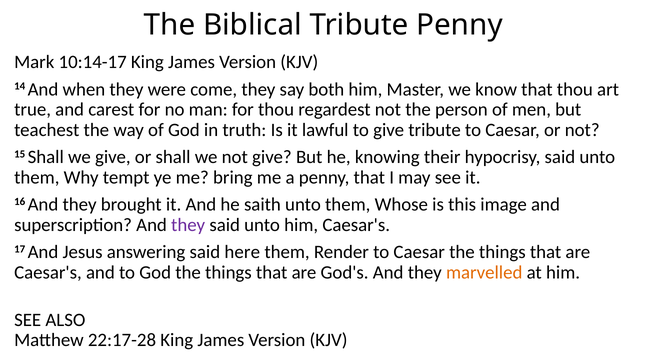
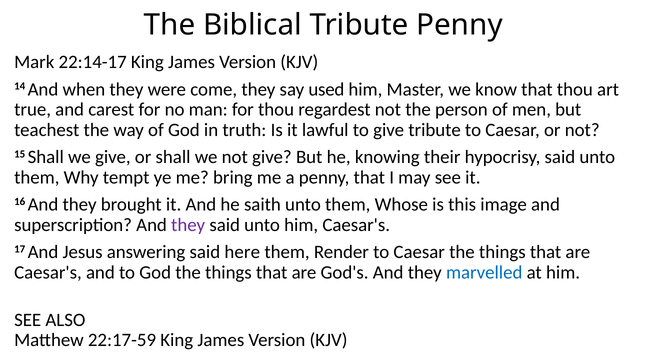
10:14-17: 10:14-17 -> 22:14-17 (93, 62)
both: both -> used (326, 89)
marvelled colour: orange -> blue (484, 272)
22:17-28: 22:17-28 -> 22:17-59 (122, 340)
